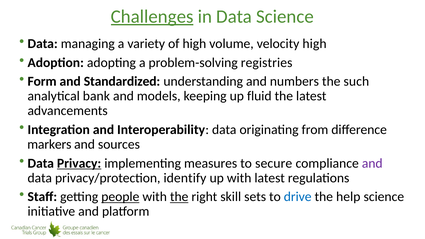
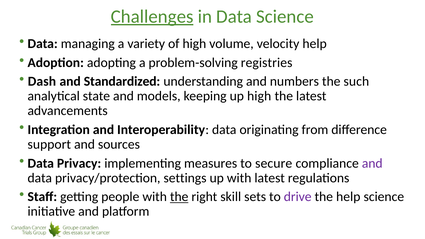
velocity high: high -> help (315, 44)
Form: Form -> Dash (42, 82)
bank: bank -> state (96, 96)
up fluid: fluid -> high (259, 96)
markers: markers -> support (49, 144)
Privacy underline: present -> none (79, 163)
identify: identify -> settings (185, 178)
people underline: present -> none (120, 197)
drive colour: blue -> purple (298, 197)
